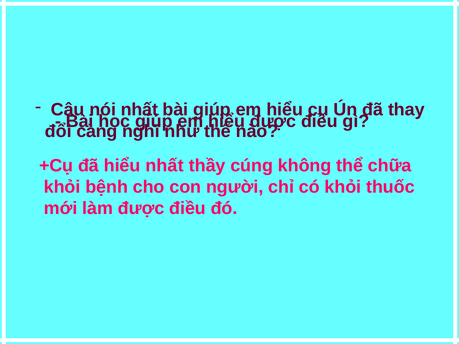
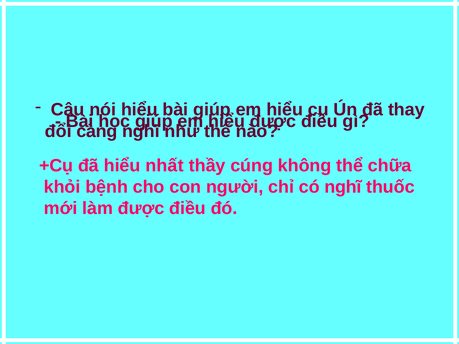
nói nhất: nhất -> hiểu (139, 110)
có khỏi: khỏi -> nghĩ (343, 187)
